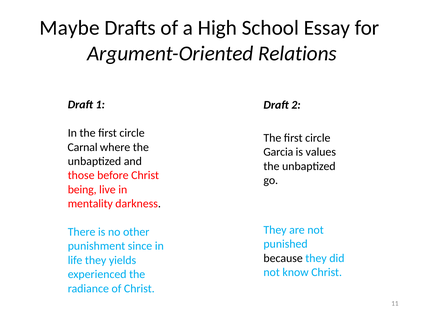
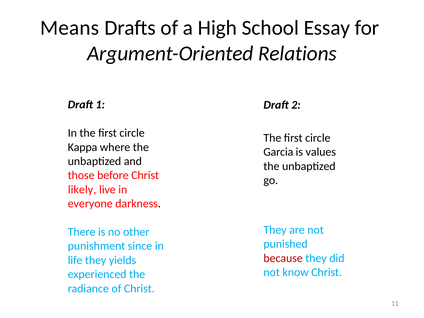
Maybe: Maybe -> Means (70, 28)
Carnal: Carnal -> Kappa (83, 147)
being: being -> likely (82, 190)
mentality: mentality -> everyone (90, 204)
because colour: black -> red (283, 258)
